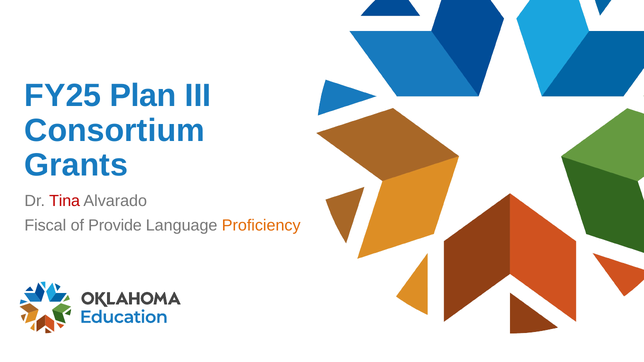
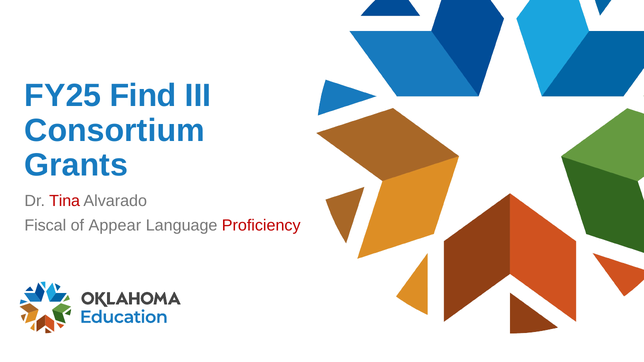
Plan: Plan -> Find (143, 96)
Provide: Provide -> Appear (115, 225)
Proficiency colour: orange -> red (261, 225)
